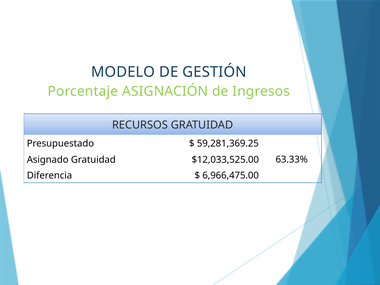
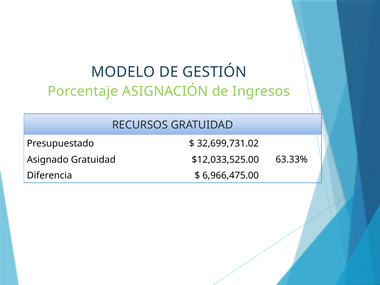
59,281,369.25: 59,281,369.25 -> 32,699,731.02 (228, 144)
